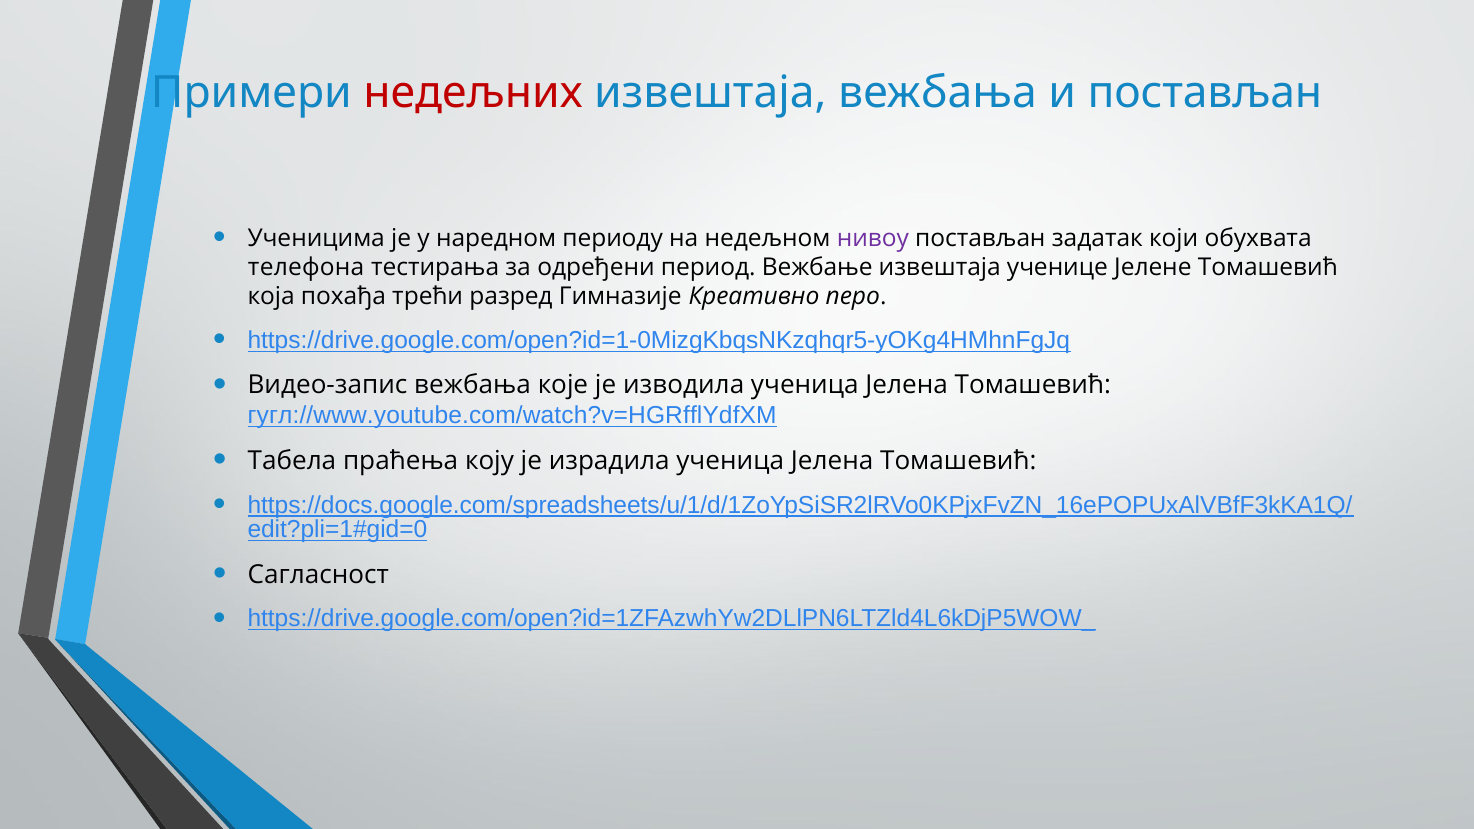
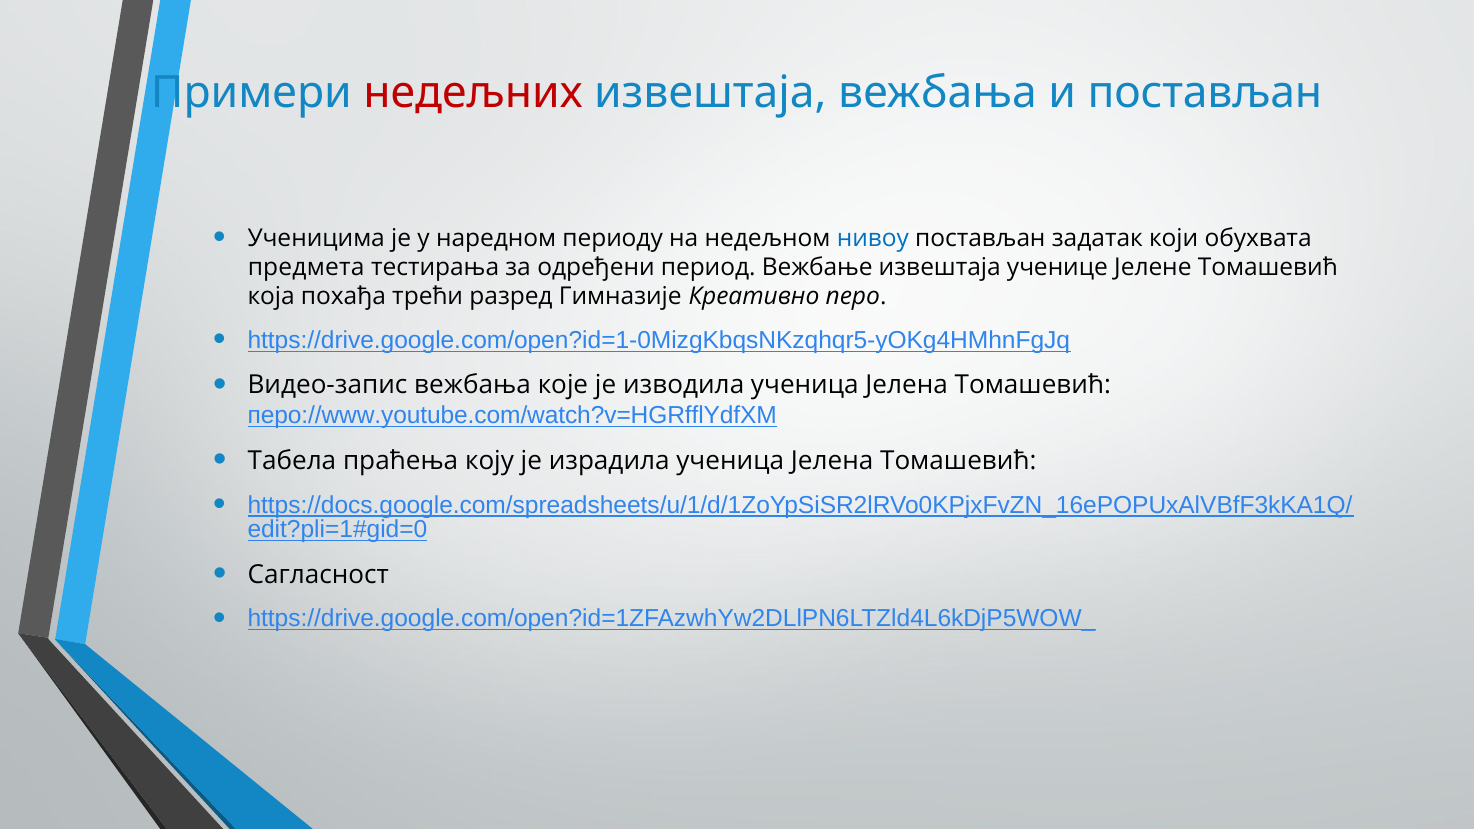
нивоу colour: purple -> blue (873, 238)
телефона: телефона -> предмета (306, 267)
гугл://www.youtube.com/watch?v=HGRfflYdfXM: гугл://www.youtube.com/watch?v=HGRfflYdfXM -> перо://www.youtube.com/watch?v=HGRfflYdfXM (512, 416)
